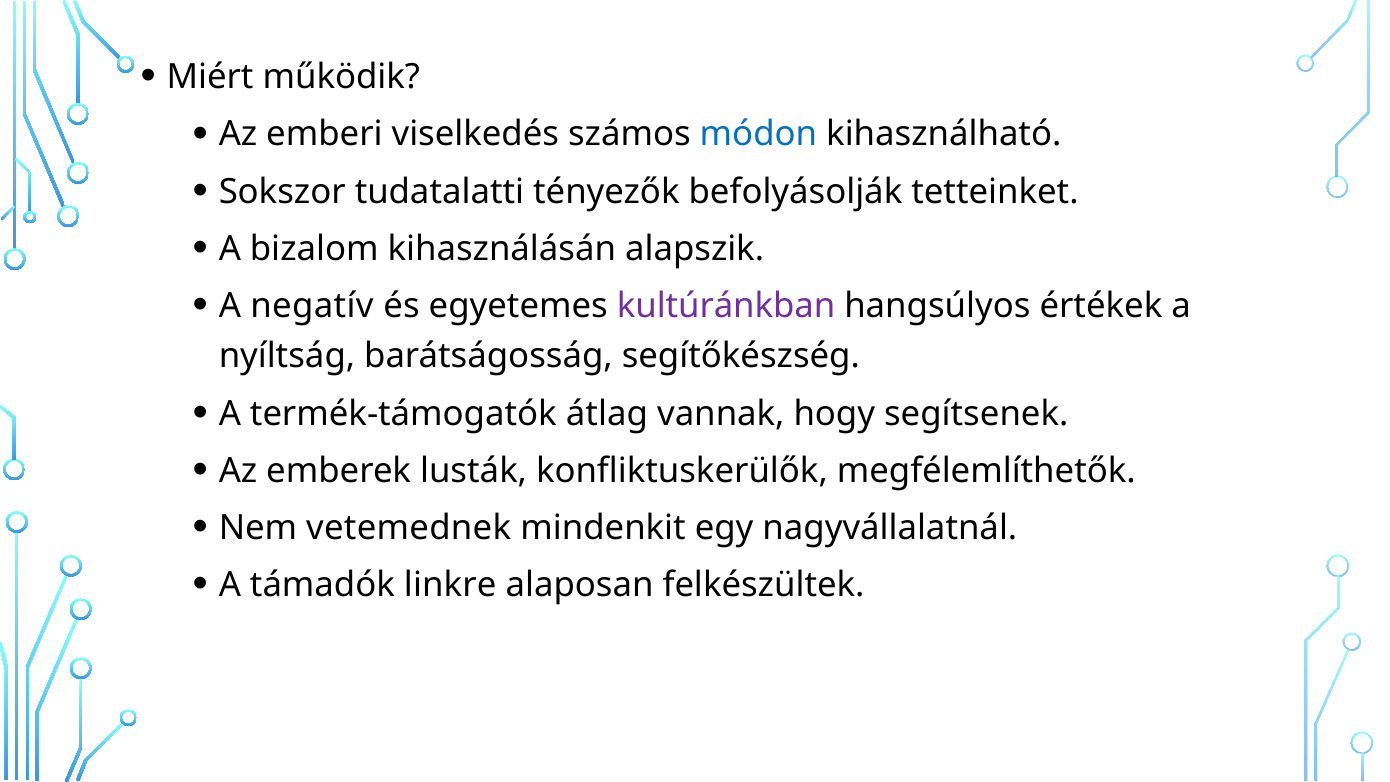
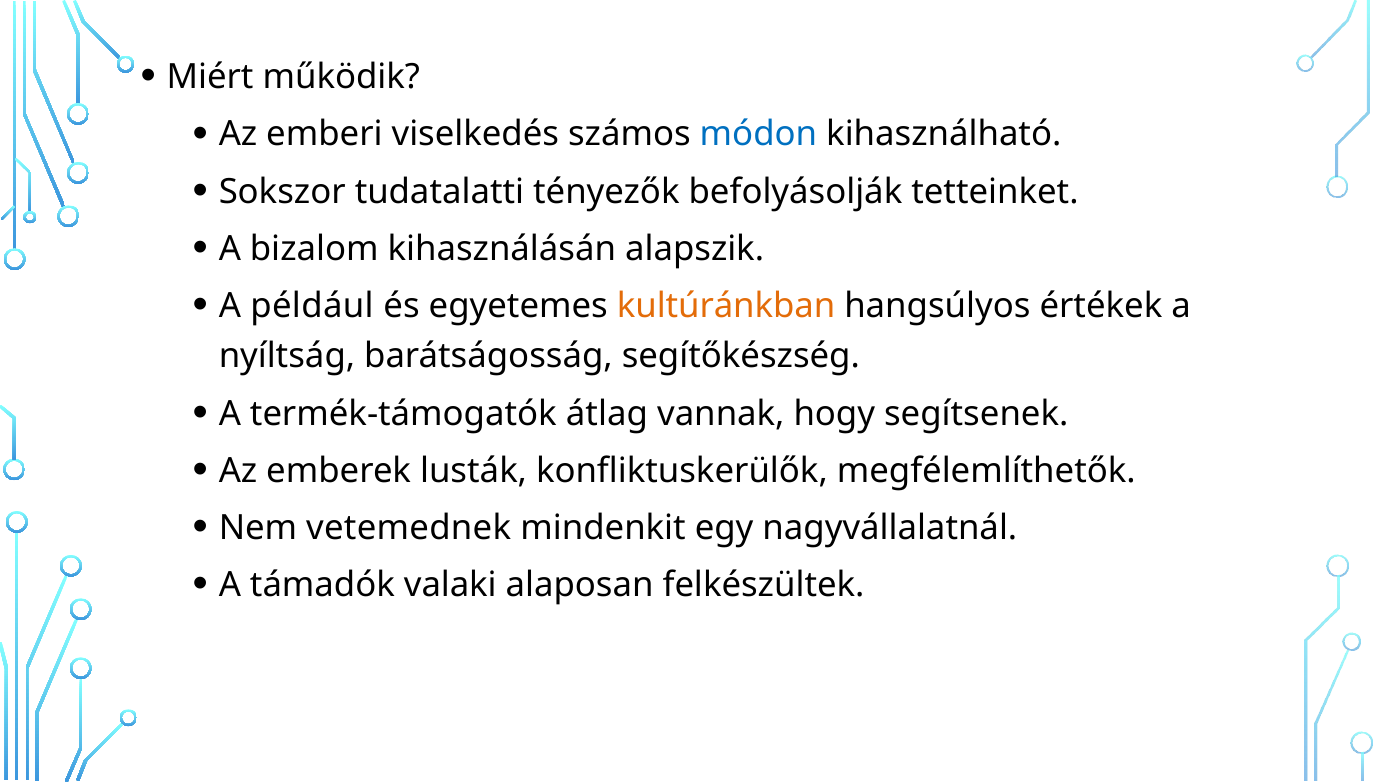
negatív: negatív -> például (312, 306)
kultúránkban colour: purple -> orange (726, 306)
linkre: linkre -> valaki (450, 585)
